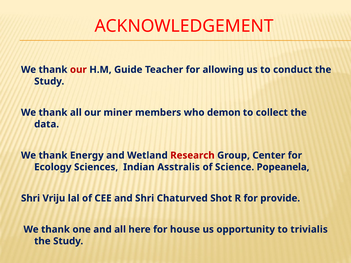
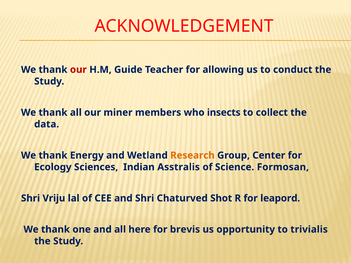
demon: demon -> insects (224, 113)
Research colour: red -> orange (192, 156)
Popeanela: Popeanela -> Formosan (283, 167)
provide: provide -> leapord (280, 198)
house: house -> brevis (185, 230)
